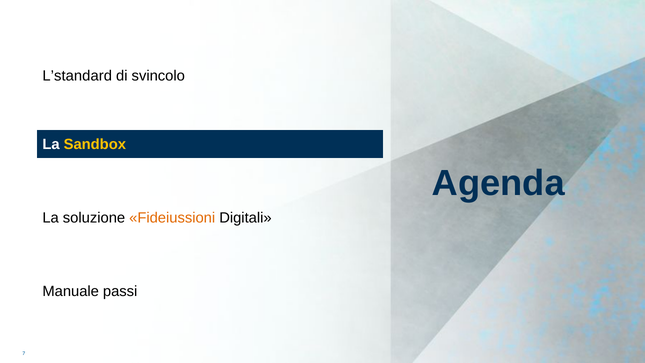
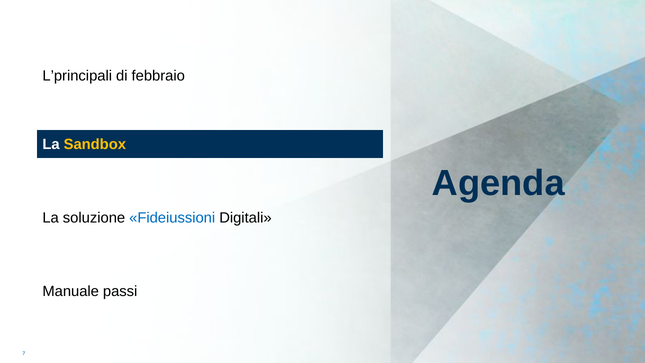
L’standard: L’standard -> L’principali (77, 76)
svincolo: svincolo -> febbraio (158, 76)
Fideiussioni colour: orange -> blue (172, 218)
